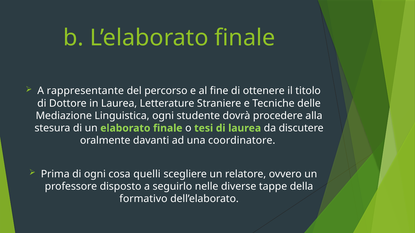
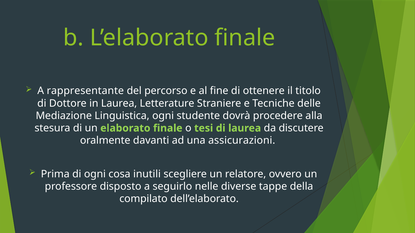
coordinatore: coordinatore -> assicurazioni (242, 141)
quelli: quelli -> inutili (147, 174)
formativo: formativo -> compilato (143, 199)
